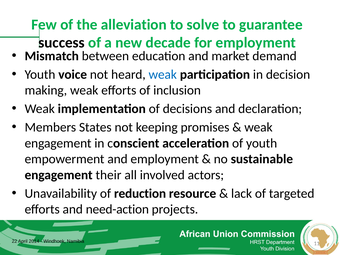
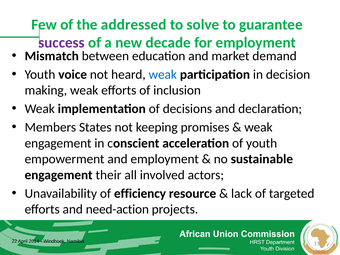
alleviation: alleviation -> addressed (134, 25)
success colour: black -> purple (62, 43)
reduction: reduction -> efficiency (140, 194)
